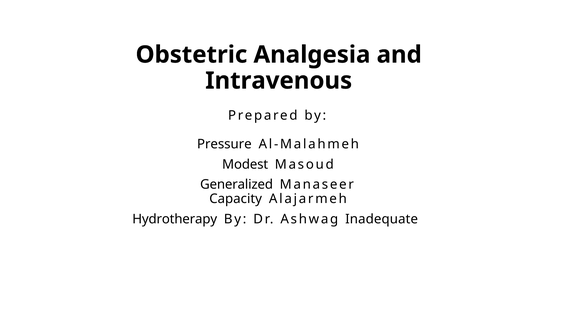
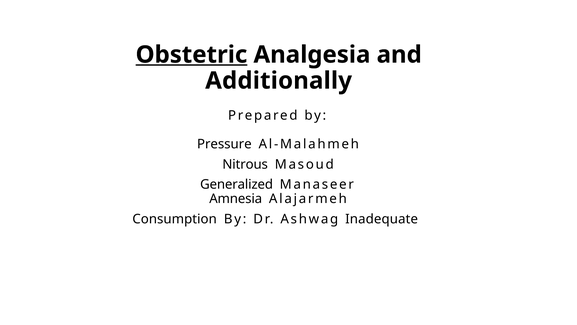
Obstetric underline: none -> present (191, 55)
Intravenous: Intravenous -> Additionally (279, 81)
Modest: Modest -> Nitrous (245, 164)
Capacity: Capacity -> Amnesia (236, 199)
Hydrotherapy: Hydrotherapy -> Consumption (175, 219)
